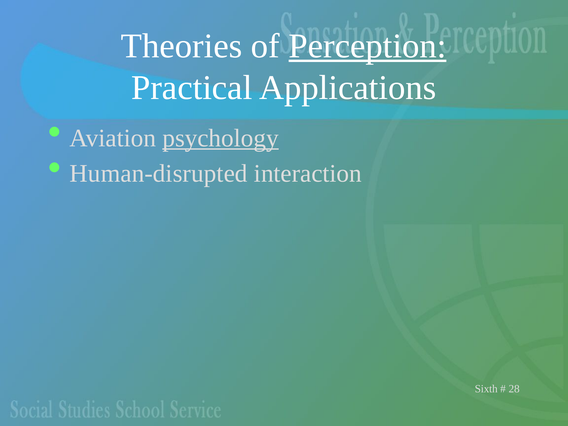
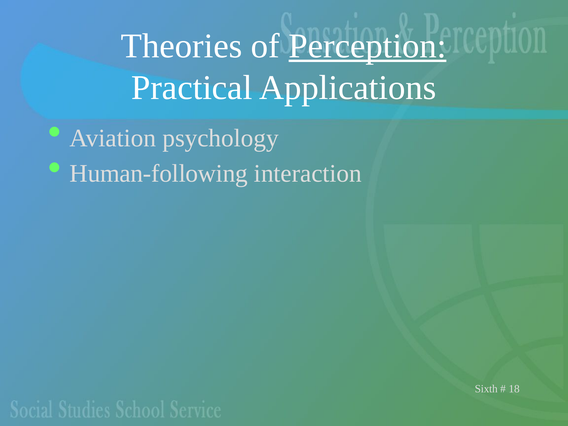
psychology underline: present -> none (221, 138)
Human-disrupted: Human-disrupted -> Human-following (159, 173)
28: 28 -> 18 (514, 389)
